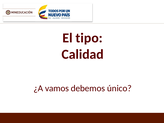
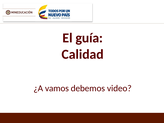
tipo: tipo -> guía (89, 38)
único: único -> video (119, 88)
